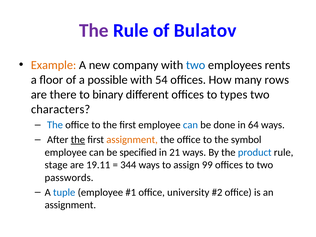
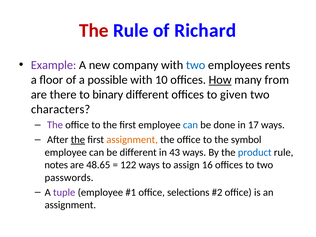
The colour: purple -> red (94, 31)
Bulatov: Bulatov -> Richard (205, 31)
Example colour: orange -> purple (54, 65)
54: 54 -> 10 (161, 80)
How underline: none -> present (220, 80)
rows: rows -> from (277, 80)
types: types -> given (234, 95)
The colour: blue -> purple (55, 125)
64: 64 -> 17 (253, 125)
be specified: specified -> different (138, 152)
21: 21 -> 43 (175, 152)
stage: stage -> notes (56, 165)
19.11: 19.11 -> 48.65 (98, 165)
344: 344 -> 122 (128, 165)
99: 99 -> 16 (207, 165)
tuple colour: blue -> purple (64, 192)
university: university -> selections (188, 192)
